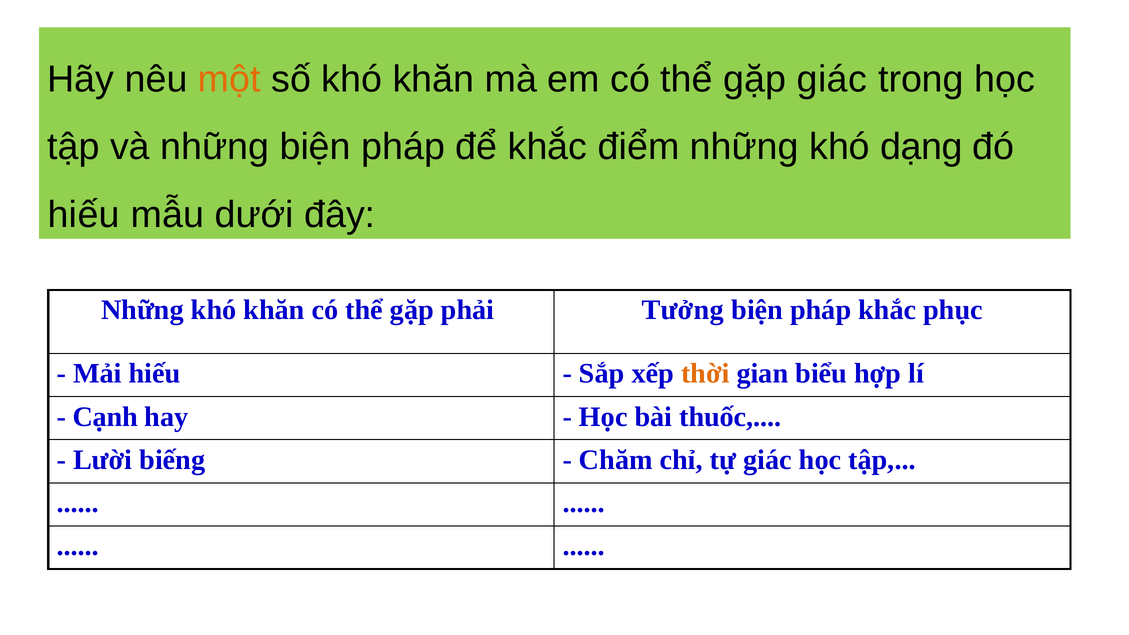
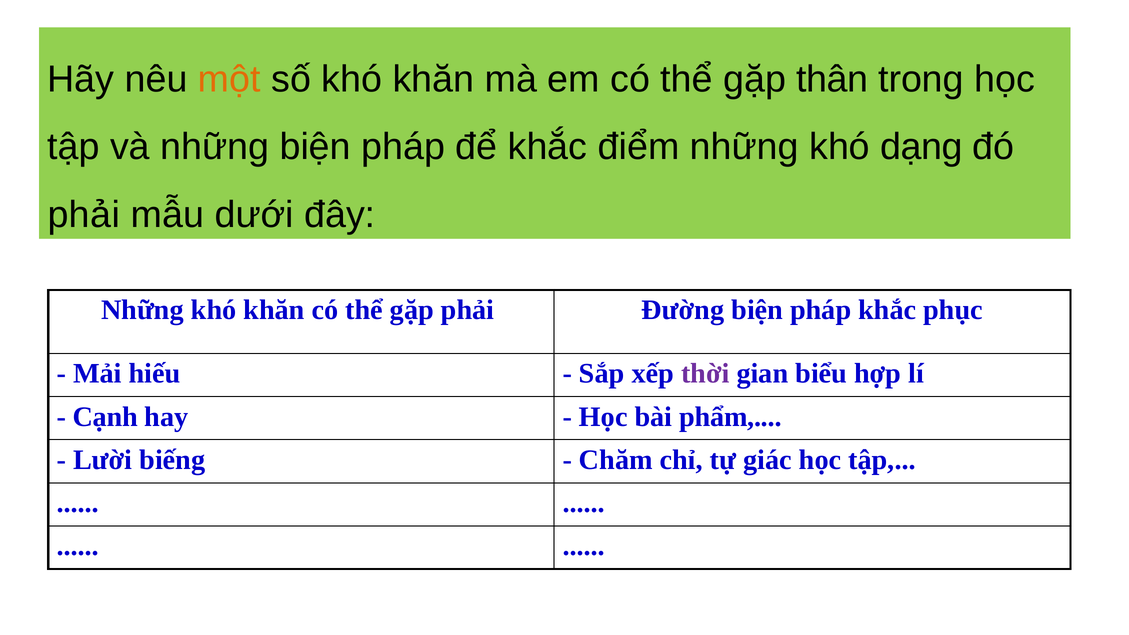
gặp giác: giác -> thân (832, 79)
hiếu: hiếu -> phải (84, 215)
Tưởng: Tưởng -> Đường (683, 310)
thời colour: orange -> purple (705, 374)
thuốc: thuốc -> phẩm (730, 417)
